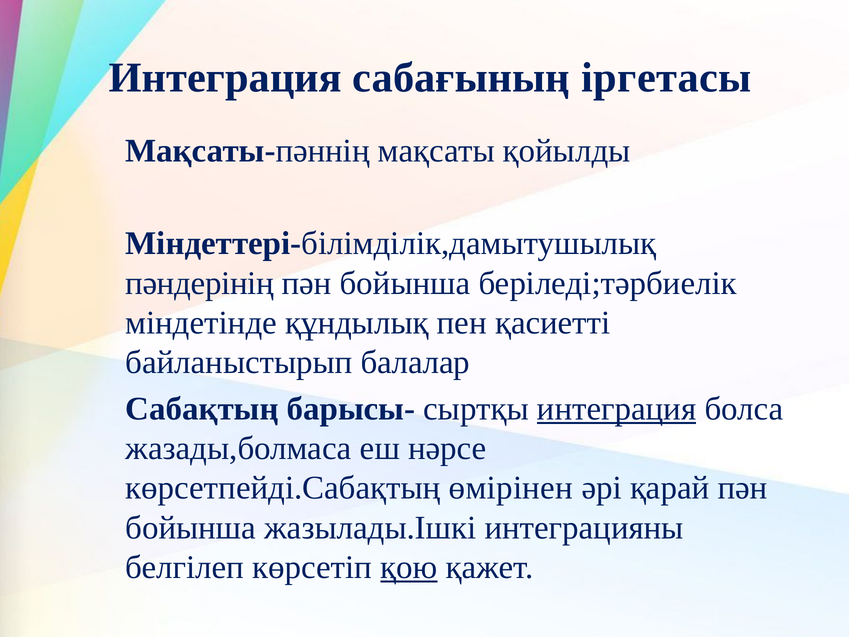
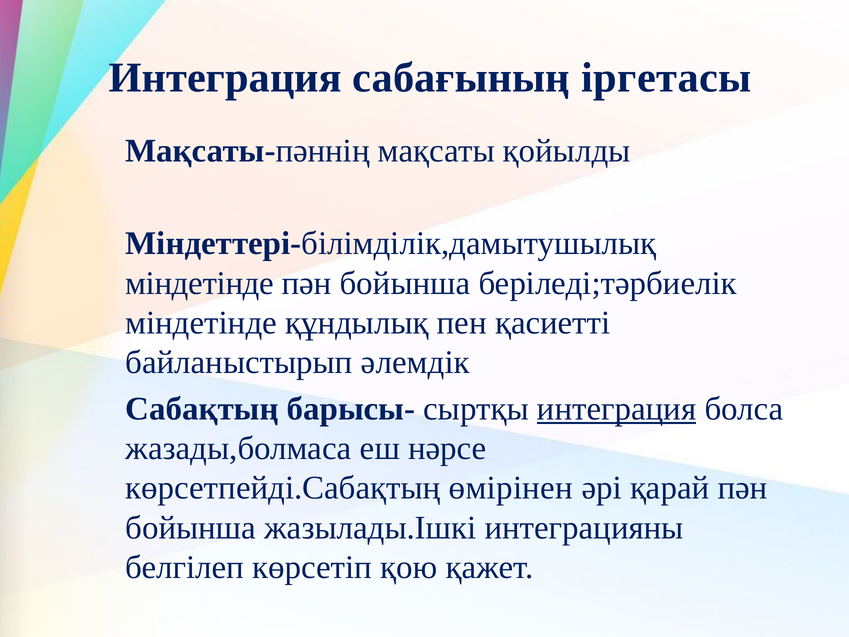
пәндерінің: пәндерінің -> міндетінде (200, 283)
балалар: балалар -> әлемдік (415, 362)
қою underline: present -> none (409, 567)
